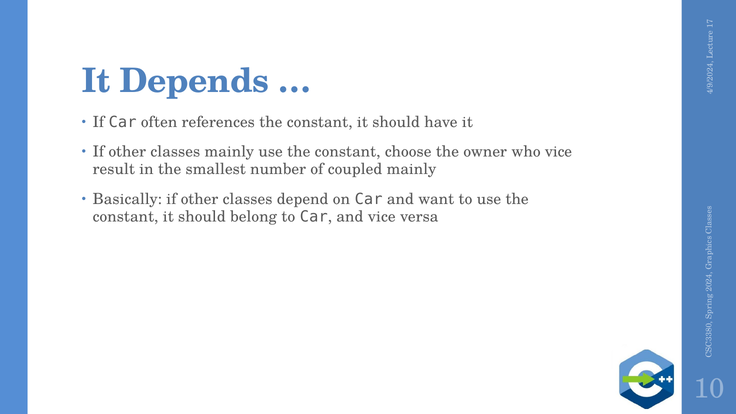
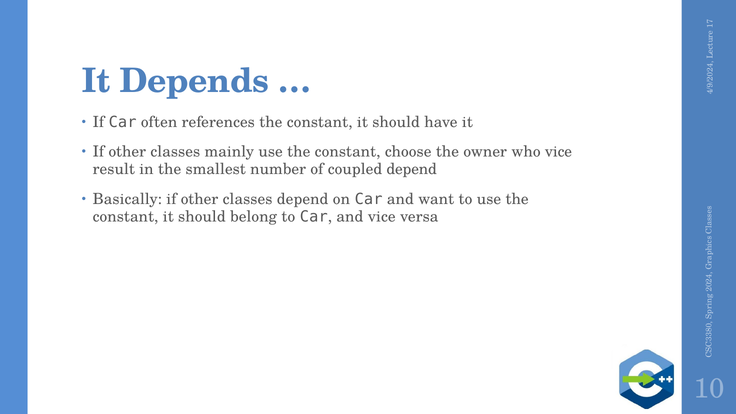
coupled mainly: mainly -> depend (412, 169)
